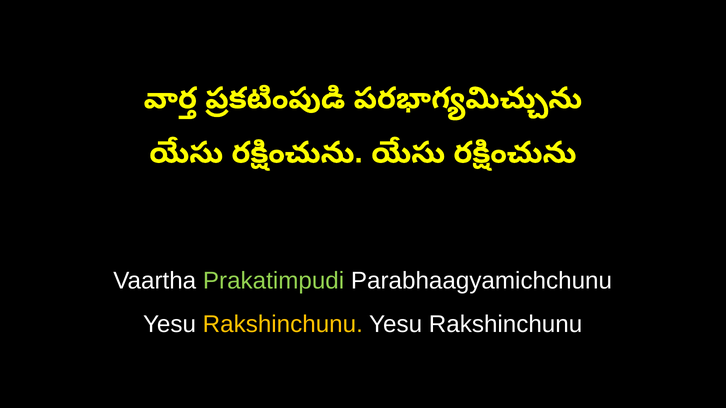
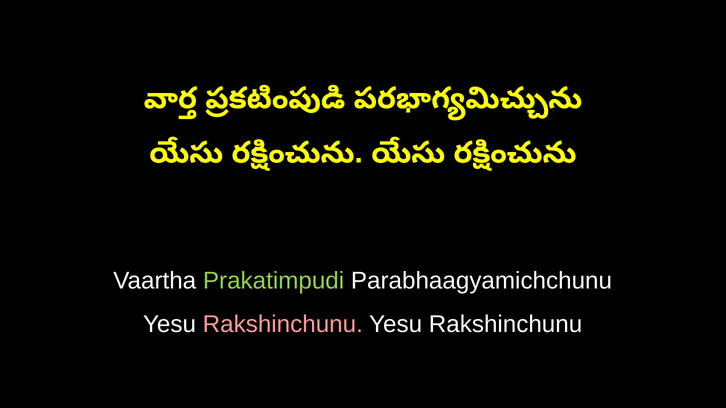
Rakshinchunu colour: yellow -> pink (283, 325)
